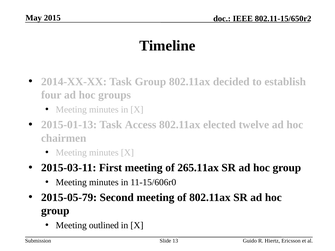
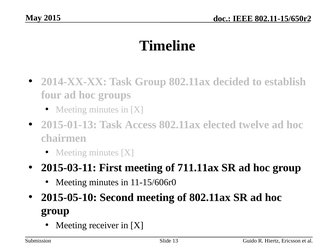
265.11ax: 265.11ax -> 711.11ax (198, 168)
2015-05-79: 2015-05-79 -> 2015-05-10 (69, 198)
outlined: outlined -> receiver (104, 225)
